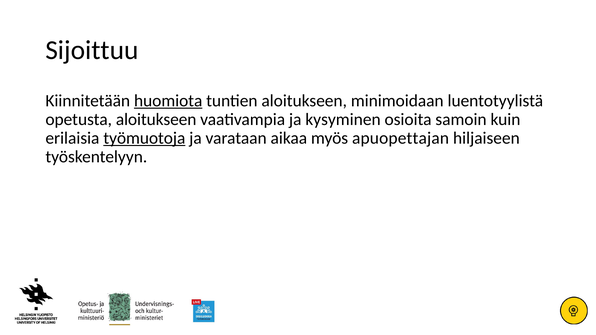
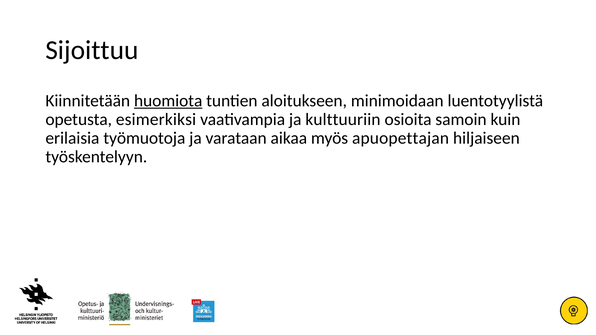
opetusta aloitukseen: aloitukseen -> esimerkiksi (156, 119)
kysyminen: kysyminen -> kulttuuriin (343, 119)
työmuotoja underline: present -> none (144, 138)
